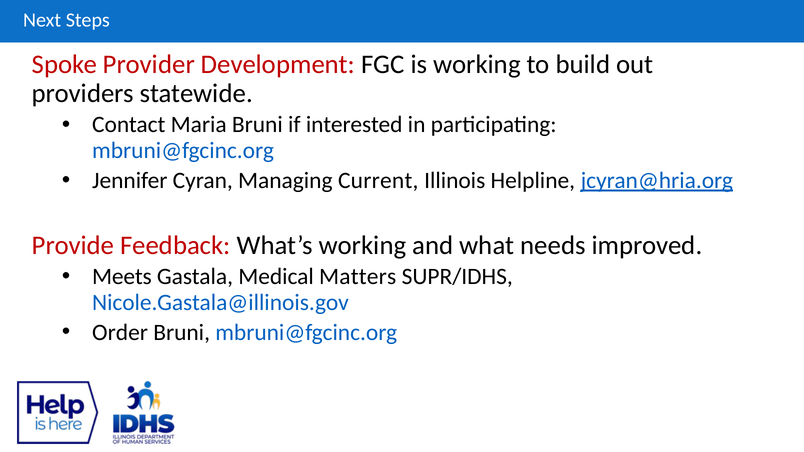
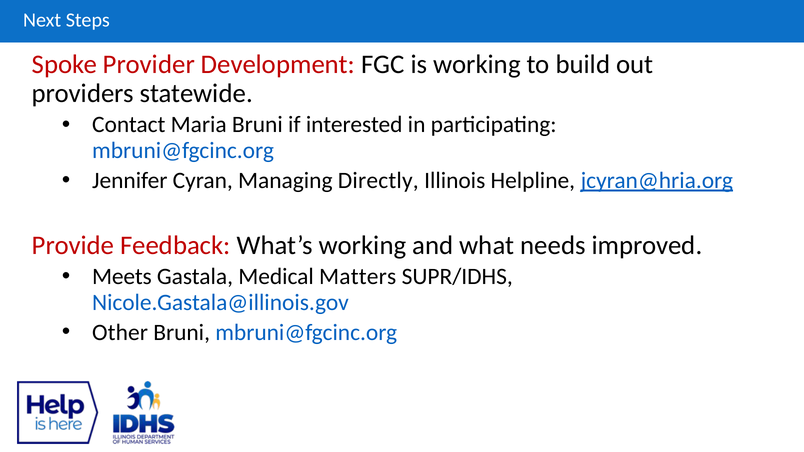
Current: Current -> Directly (378, 180)
Order: Order -> Other (120, 332)
